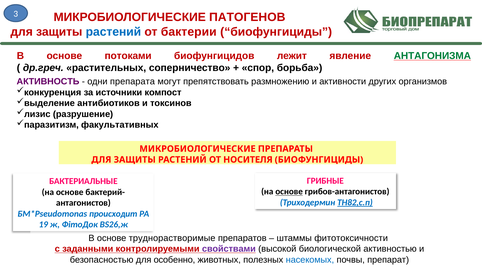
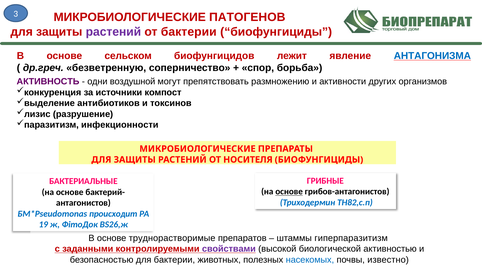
растений colour: blue -> purple (113, 32)
потоками: потоками -> сельском (128, 56)
АНТАГОНИЗМА colour: green -> blue (432, 56)
растительных: растительных -> безветренную (106, 68)
препарата: препарата -> воздушной (133, 82)
факультативных: факультативных -> инфекционности (120, 125)
ТН82,с.п underline: present -> none (355, 203)
фитотоксичности: фитотоксичности -> гиперпаразитизм (351, 238)
для особенно: особенно -> бактерии (174, 260)
препарат: препарат -> известно (388, 260)
